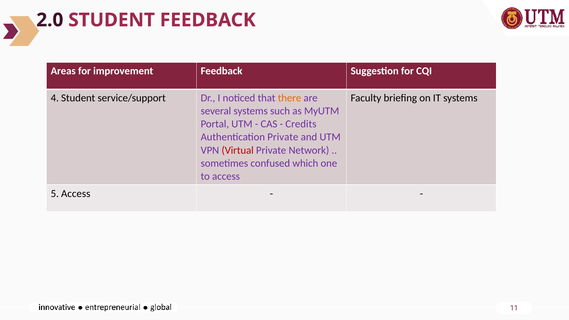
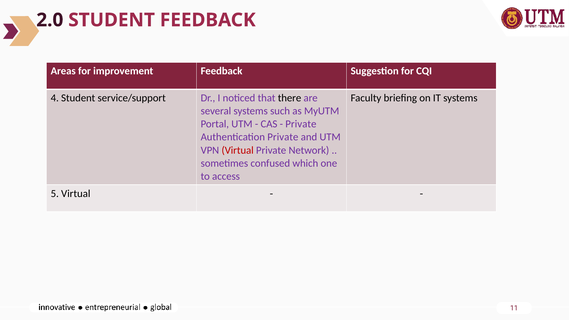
there colour: orange -> black (290, 98)
Credits: Credits -> Private (301, 124)
5 Access: Access -> Virtual (76, 194)
